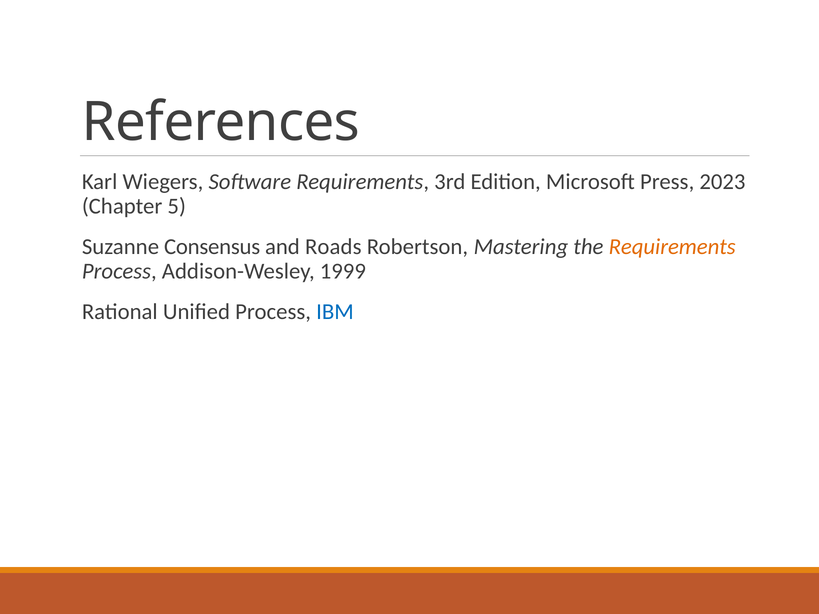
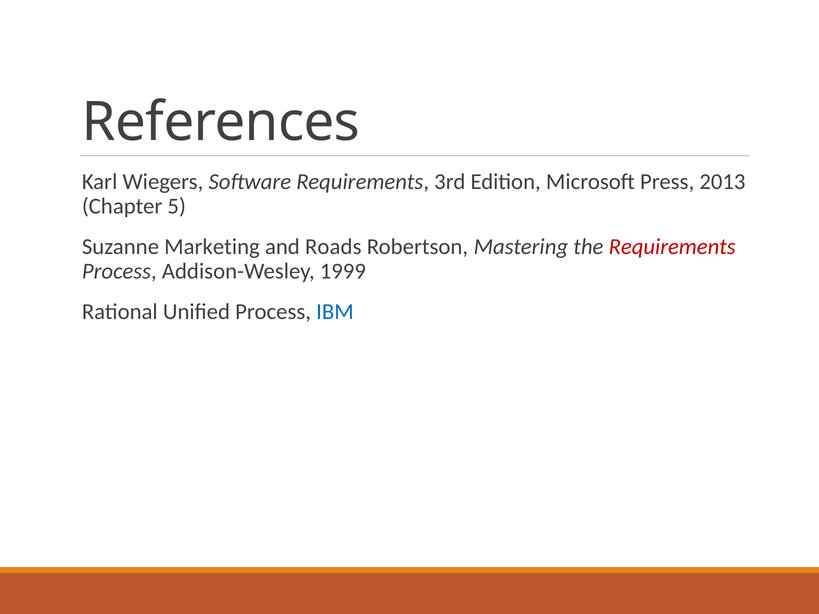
2023: 2023 -> 2013 (722, 182)
Consensus: Consensus -> Marketing (212, 247)
Requirements colour: orange -> red (672, 247)
